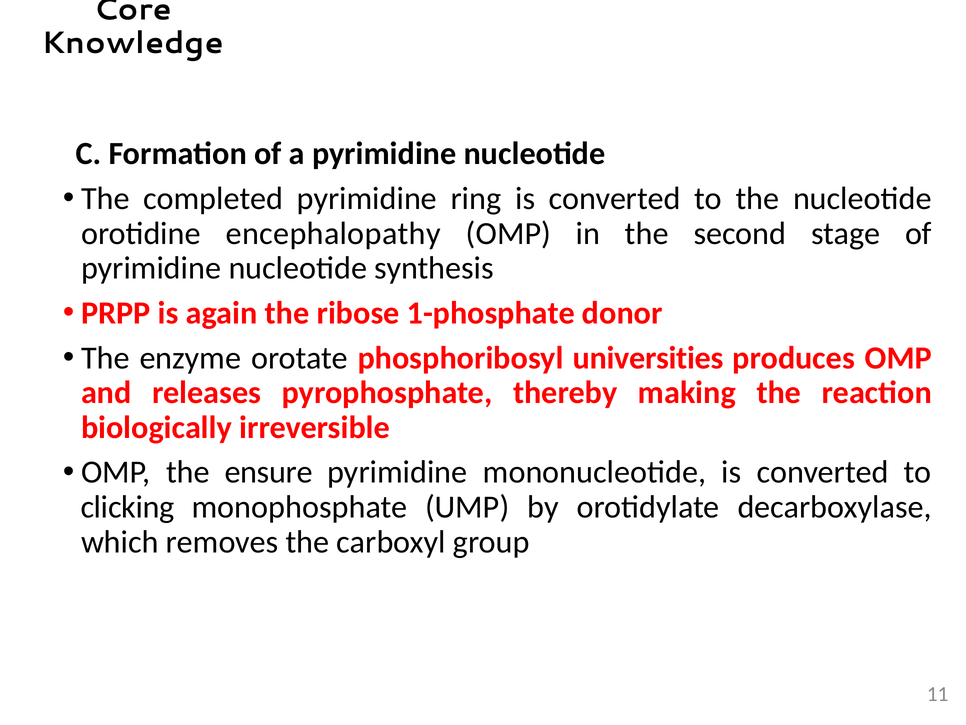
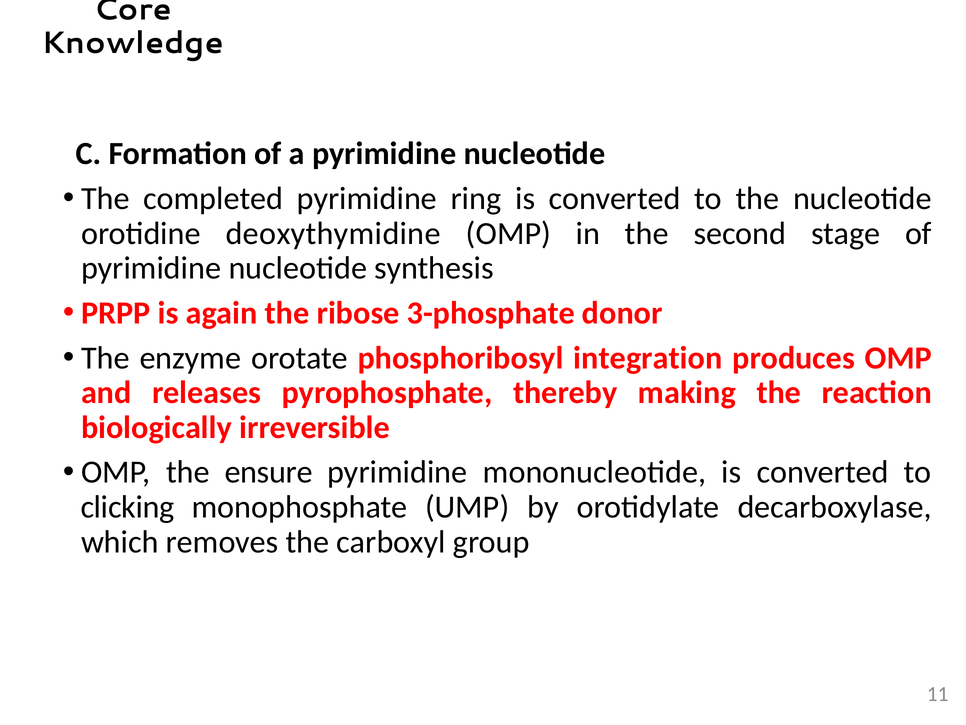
encephalopathy: encephalopathy -> deoxythymidine (333, 233)
1-phosphate: 1-phosphate -> 3-phosphate (491, 313)
universities: universities -> integration (648, 358)
